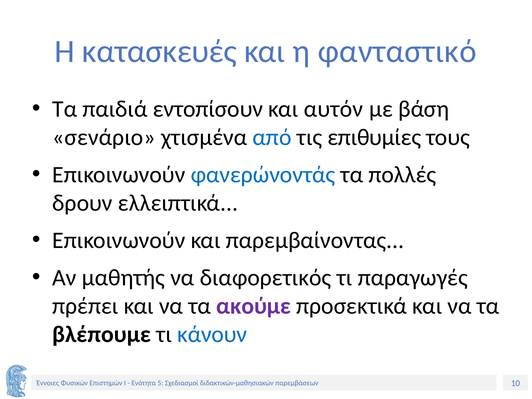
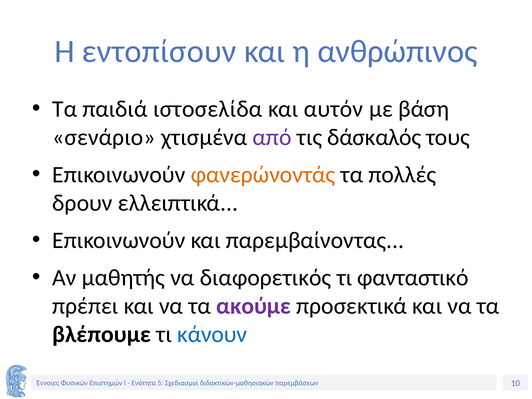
κατασκευές: κατασκευές -> εντοπίσουν (159, 51)
φανταστικό: φανταστικό -> ανθρώπινος (397, 51)
εντοπίσουν: εντοπίσουν -> ιστοσελίδα (208, 109)
από colour: blue -> purple (272, 137)
επιθυμίες: επιθυμίες -> δάσκαλός (374, 137)
φανερώνοντάς colour: blue -> orange (263, 175)
παραγωγές: παραγωγές -> φανταστικό (413, 278)
